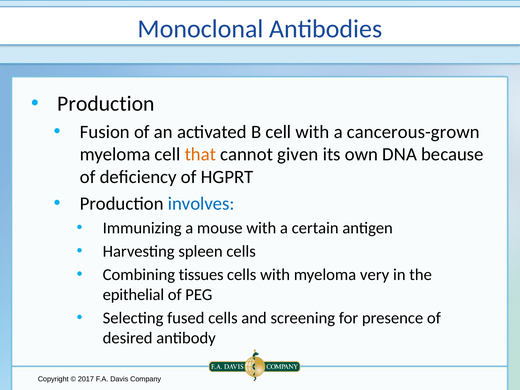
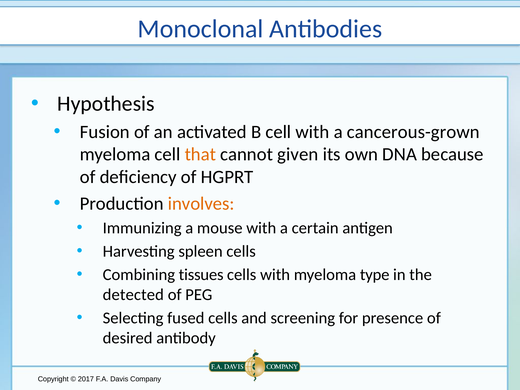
Production: Production -> Hypothesis (106, 104)
involves colour: blue -> orange (201, 204)
very: very -> type (375, 275)
epithelial: epithelial -> detected (133, 295)
